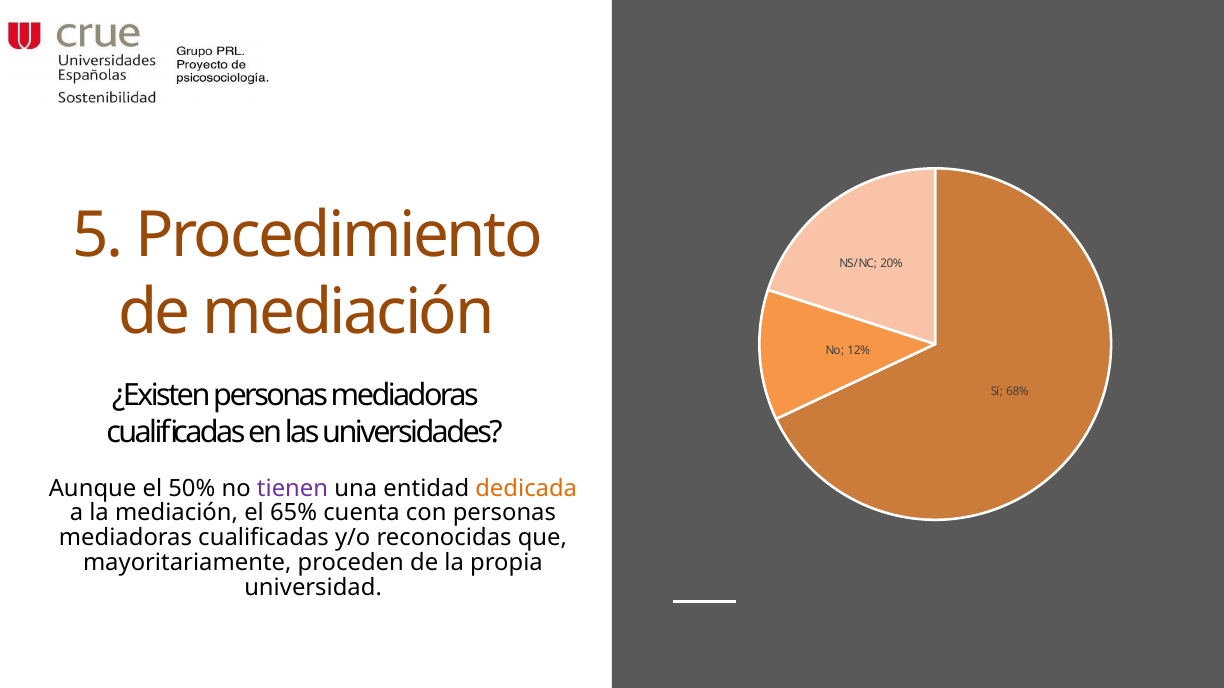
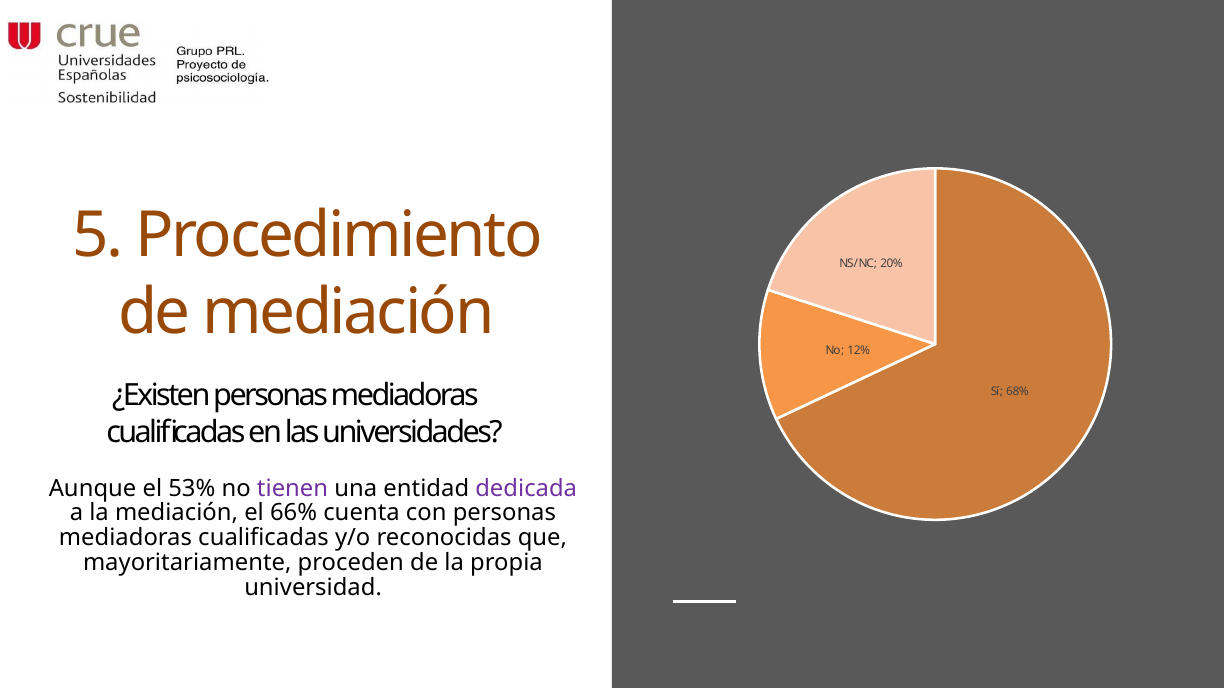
50%: 50% -> 53% (192, 489)
dedicada colour: orange -> purple (526, 489)
65%: 65% -> 66% (294, 513)
